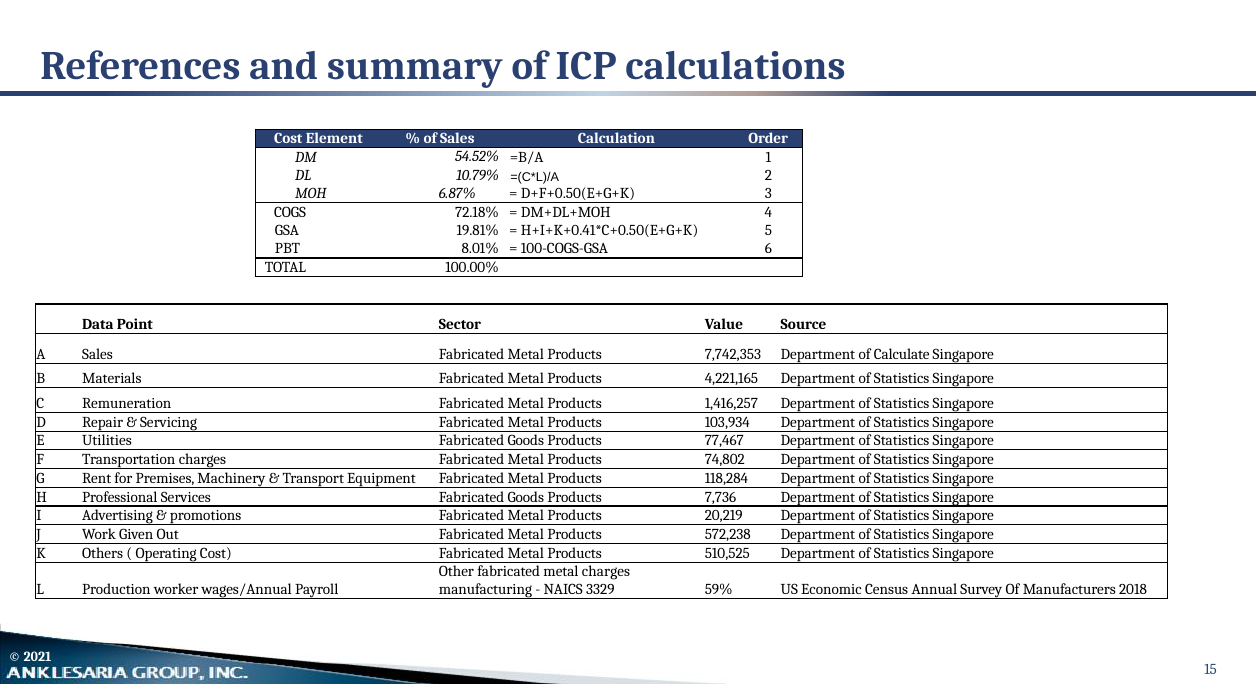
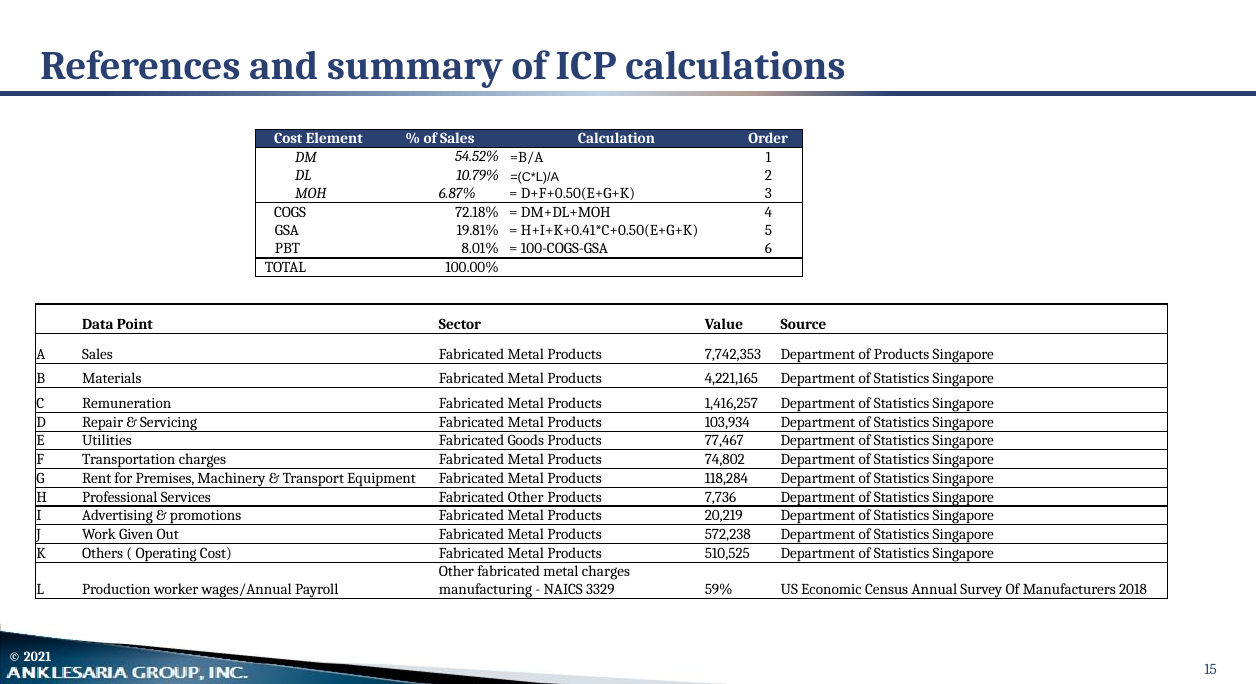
of Calculate: Calculate -> Products (902, 354)
Services Fabricated Goods: Goods -> Other (526, 497)
